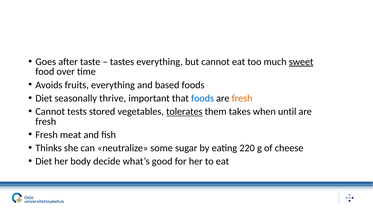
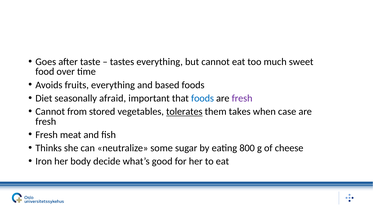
sweet underline: present -> none (301, 62)
thrive: thrive -> afraid (113, 98)
fresh colour: orange -> purple (242, 98)
tests: tests -> from (77, 111)
until: until -> case (287, 111)
220: 220 -> 800 (247, 148)
Diet: Diet -> Iron (44, 161)
